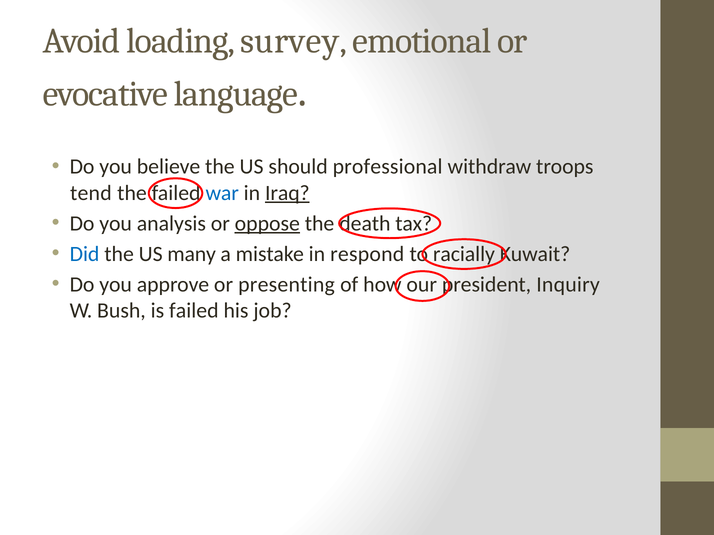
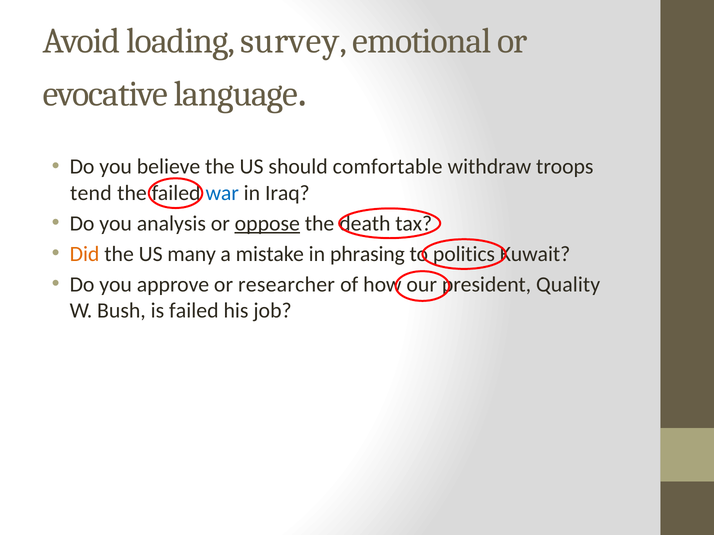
professional: professional -> comfortable (388, 167)
Iraq underline: present -> none (287, 193)
Did colour: blue -> orange (85, 254)
respond: respond -> phrasing (367, 254)
racially: racially -> politics (464, 254)
presenting: presenting -> researcher (287, 285)
Inquiry: Inquiry -> Quality (568, 285)
